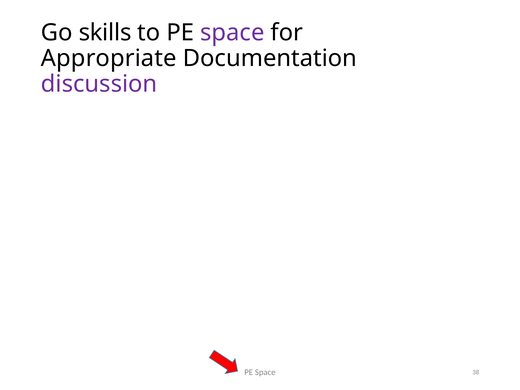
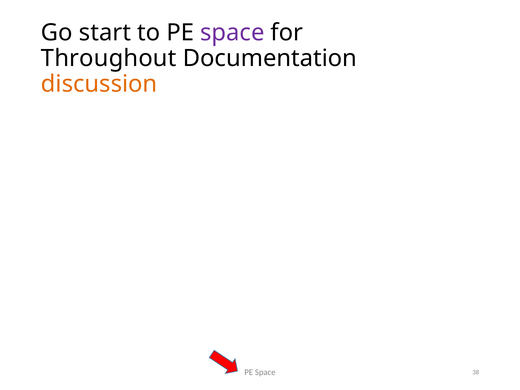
skills: skills -> start (105, 33)
Appropriate: Appropriate -> Throughout (109, 58)
discussion colour: purple -> orange (99, 84)
